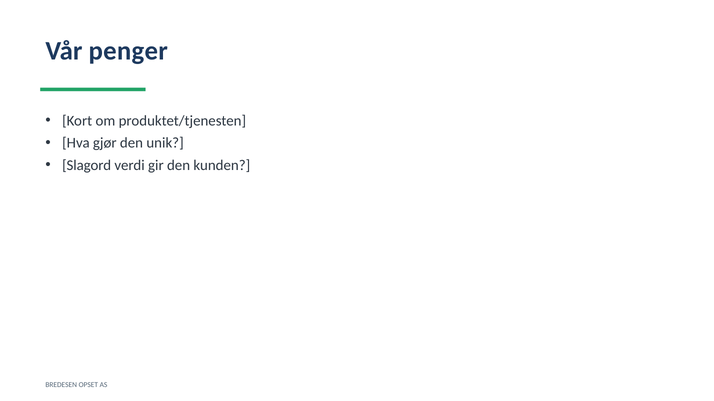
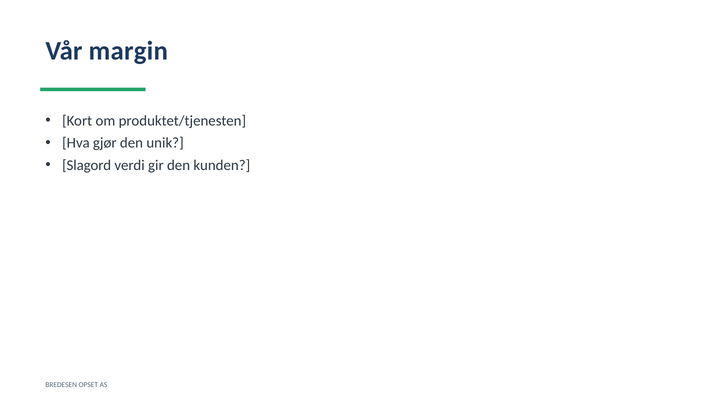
penger: penger -> margin (128, 51)
